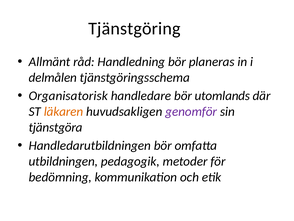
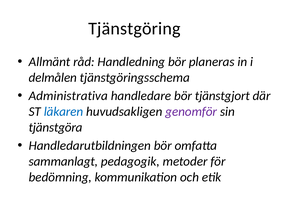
Organisatorisk: Organisatorisk -> Administrativa (68, 96)
utomlands: utomlands -> tjänstgjort (222, 96)
läkaren colour: orange -> blue (64, 111)
utbildningen: utbildningen -> sammanlagt (63, 161)
